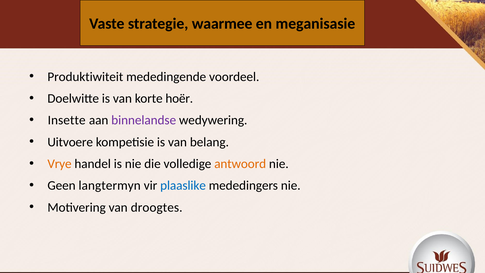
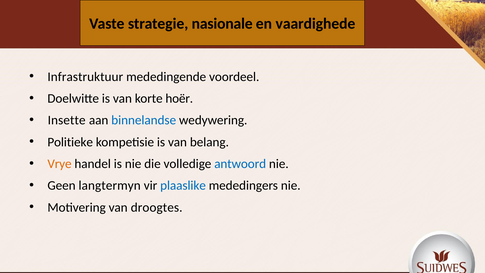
waarmee: waarmee -> nasionale (222, 24)
meganisasie: meganisasie -> vaardighede (315, 24)
Produktiwiteit: Produktiwiteit -> Infrastruktuur (85, 77)
binnelandse colour: purple -> blue (144, 120)
Uitvoere: Uitvoere -> Politieke (70, 142)
antwoord colour: orange -> blue (240, 164)
